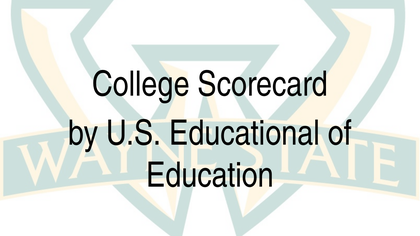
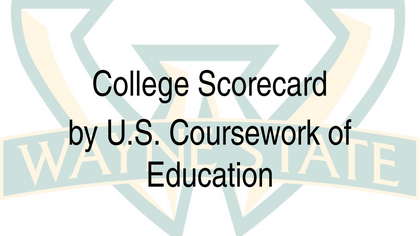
Educational: Educational -> Coursework (245, 133)
